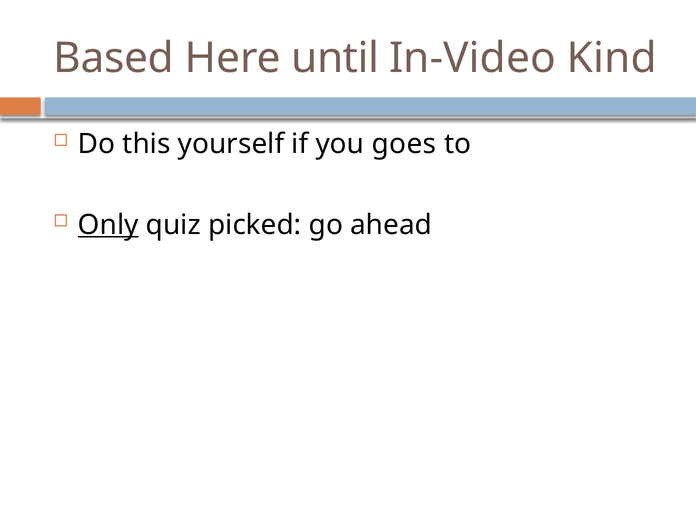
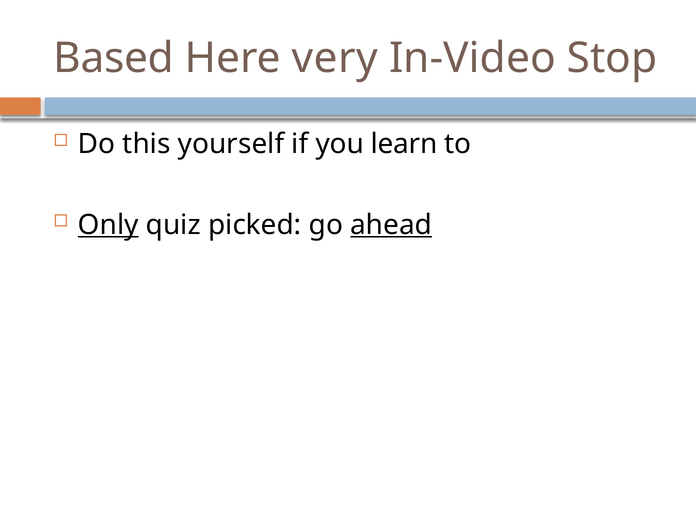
until: until -> very (335, 58)
Kind: Kind -> Stop (612, 58)
goes: goes -> learn (404, 144)
ahead underline: none -> present (391, 225)
